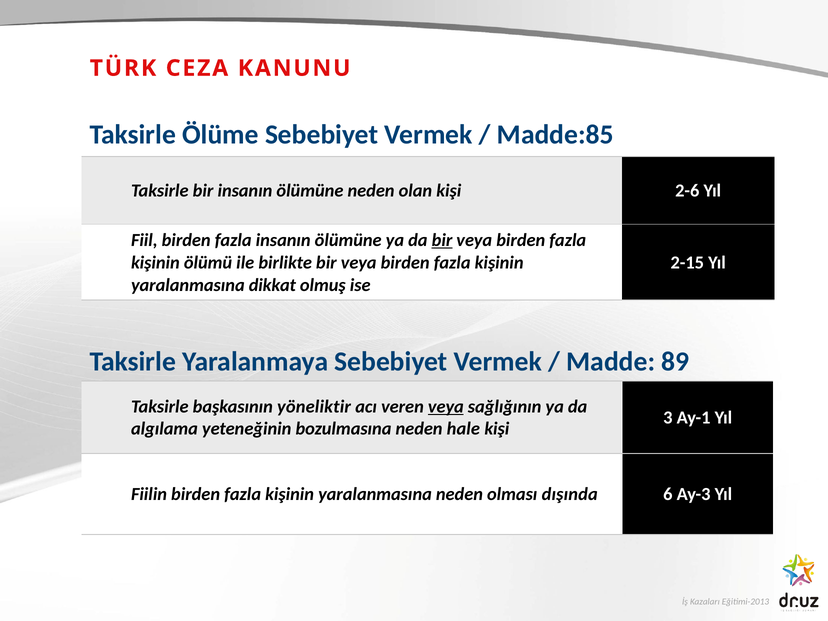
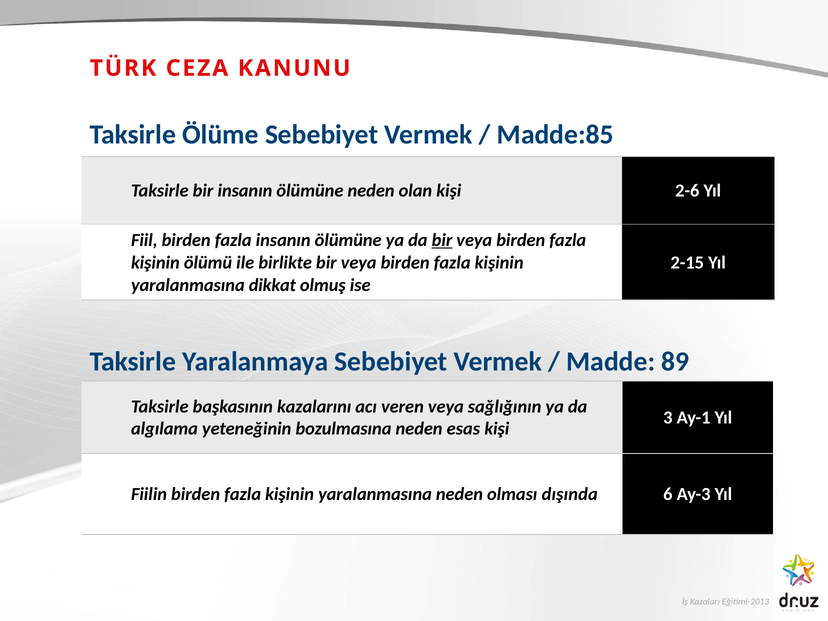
yöneliktir: yöneliktir -> kazalarını (314, 406)
veya underline: present -> none (446, 406)
hale: hale -> esas (463, 429)
